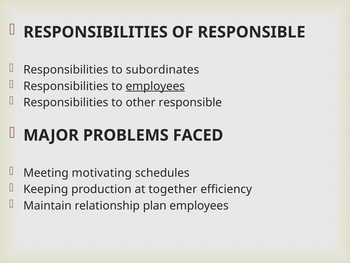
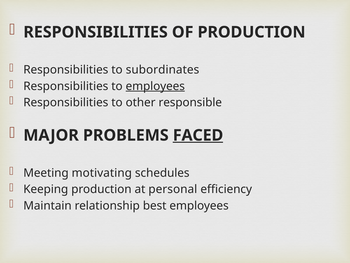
OF RESPONSIBLE: RESPONSIBLE -> PRODUCTION (252, 32)
FACED underline: none -> present (198, 135)
together: together -> personal (173, 189)
plan: plan -> best (155, 205)
